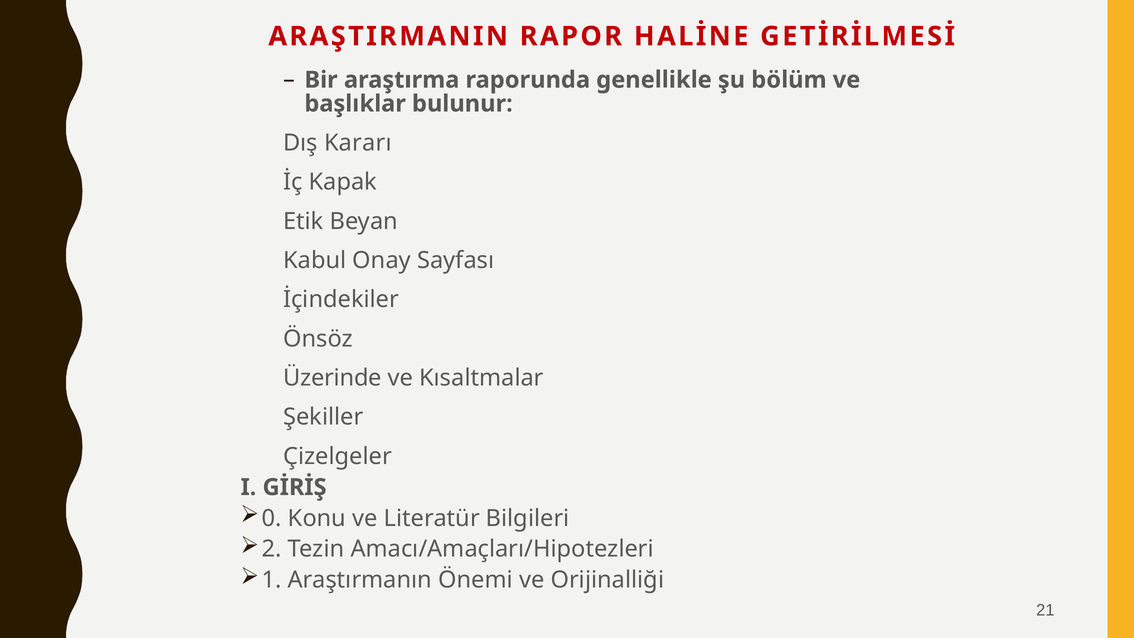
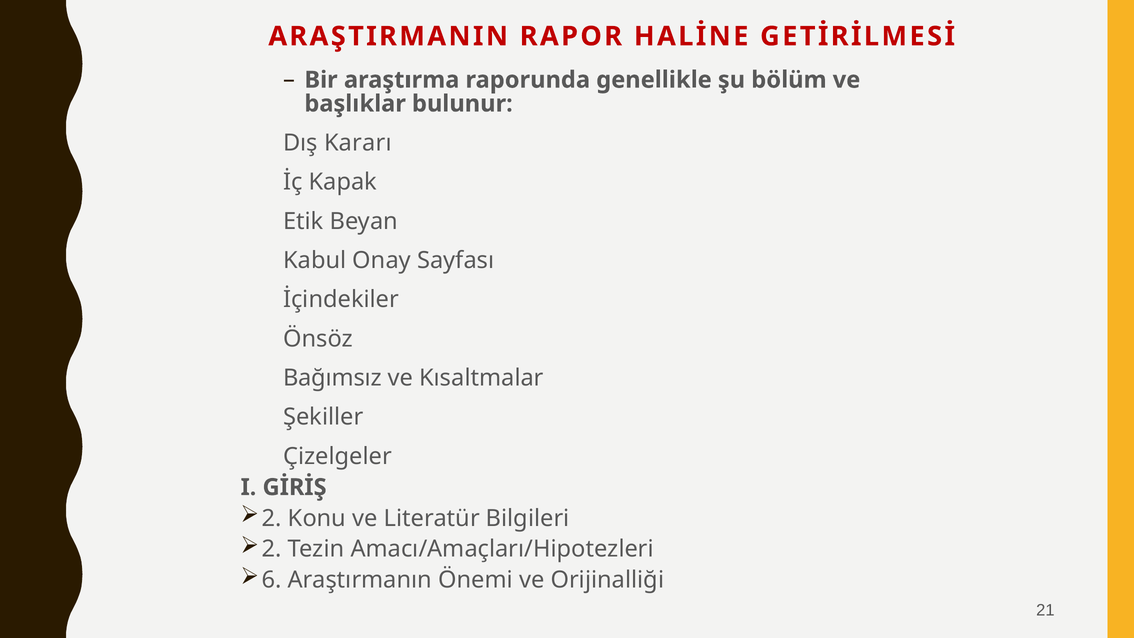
Üzerinde: Üzerinde -> Bağımsız (332, 378)
0: 0 -> 2 (272, 518)
1: 1 -> 6 (272, 580)
